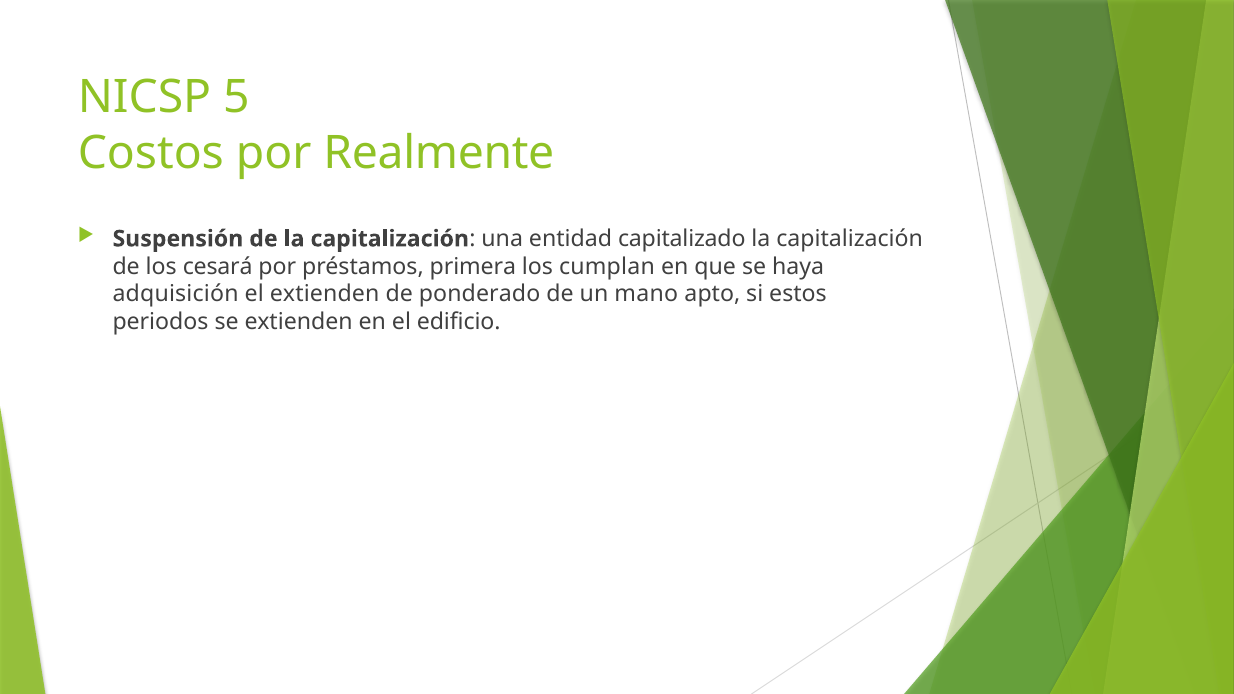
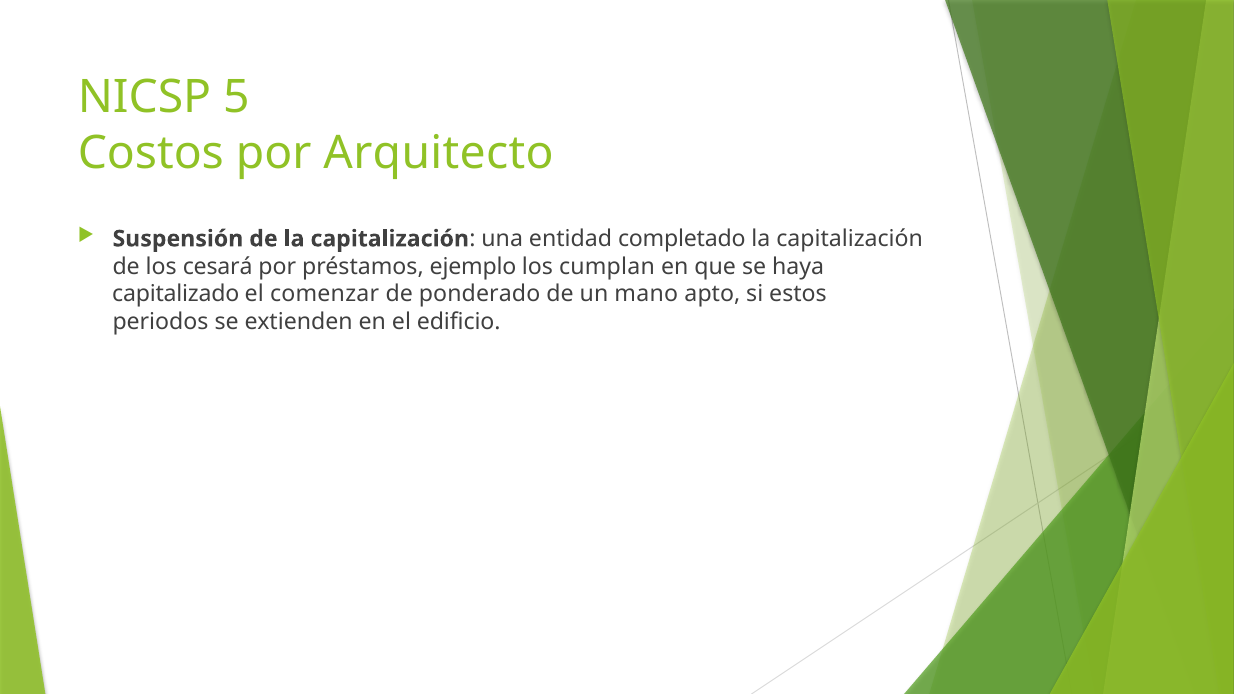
Realmente: Realmente -> Arquitecto (439, 153)
capitalizado: capitalizado -> completado (682, 239)
primera: primera -> ejemplo (473, 267)
adquisición: adquisición -> capitalizado (176, 294)
el extienden: extienden -> comenzar (325, 294)
